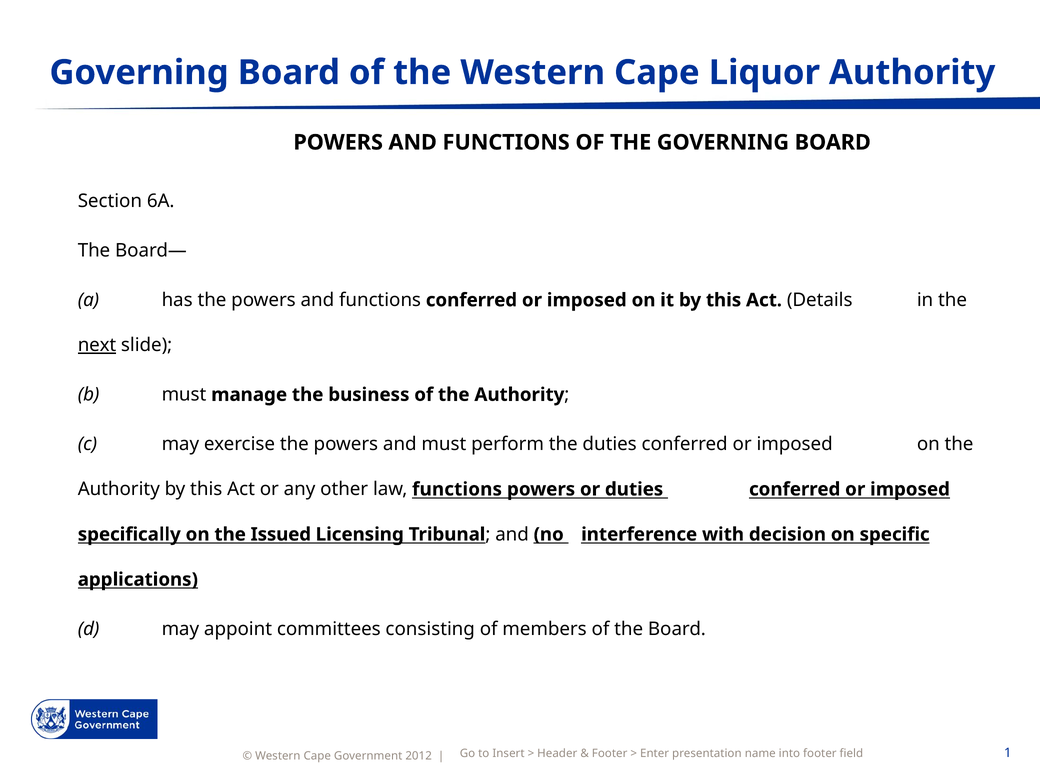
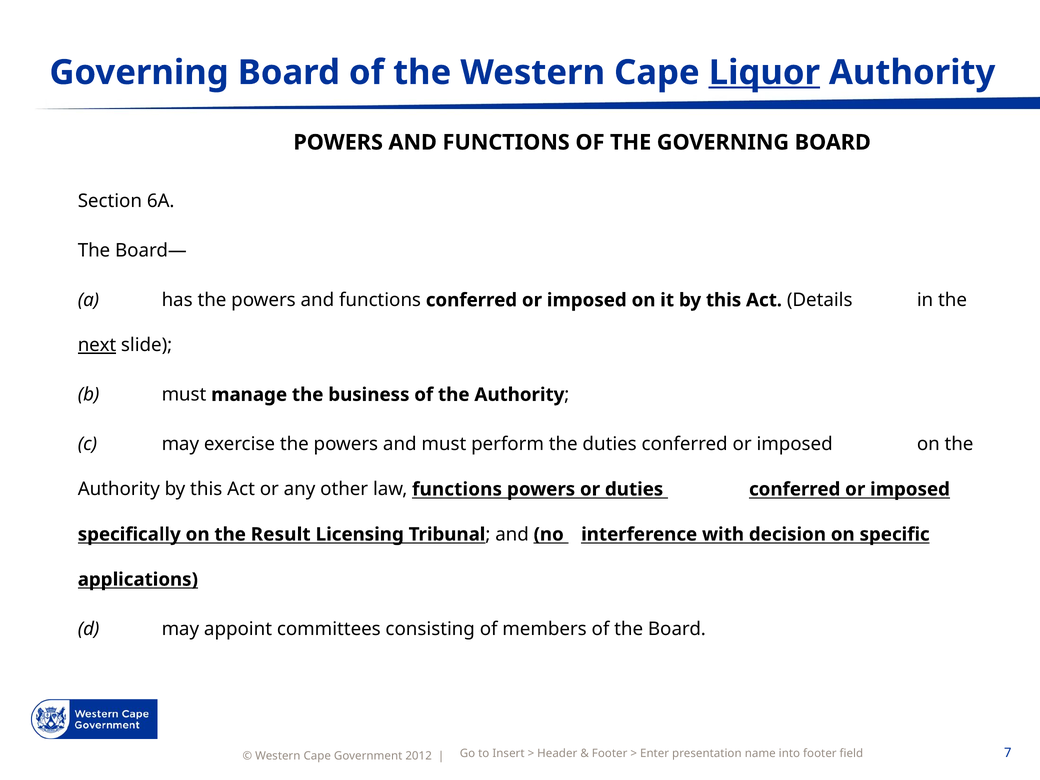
Liquor underline: none -> present (764, 73)
Issued: Issued -> Result (281, 534)
1: 1 -> 7 (1008, 753)
